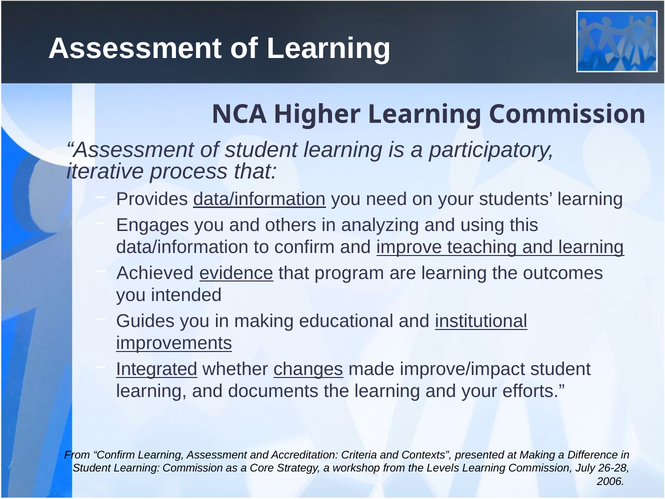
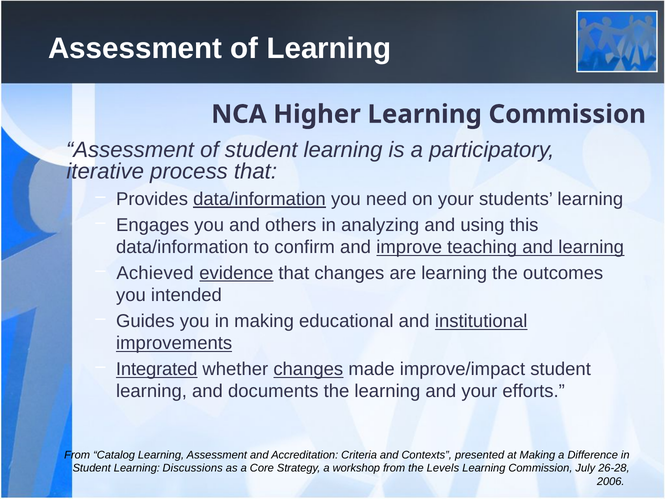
that program: program -> changes (349, 273)
From Confirm: Confirm -> Catalog (114, 455)
Student Learning Commission: Commission -> Discussions (193, 468)
